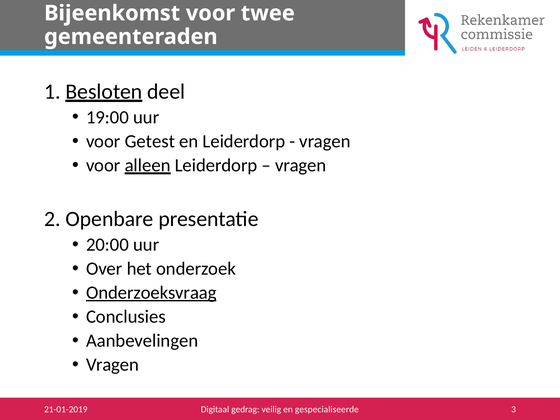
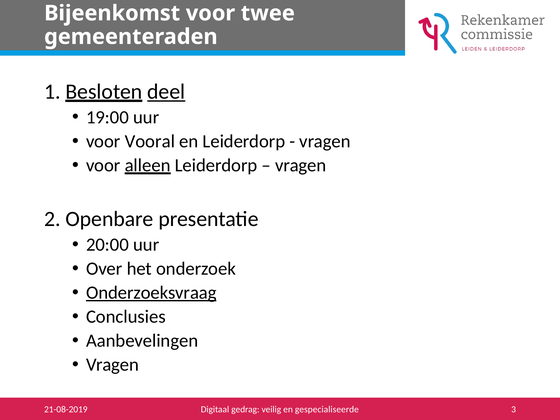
deel underline: none -> present (166, 91)
Getest: Getest -> Vooral (150, 141)
21-01-2019: 21-01-2019 -> 21-08-2019 (66, 409)
